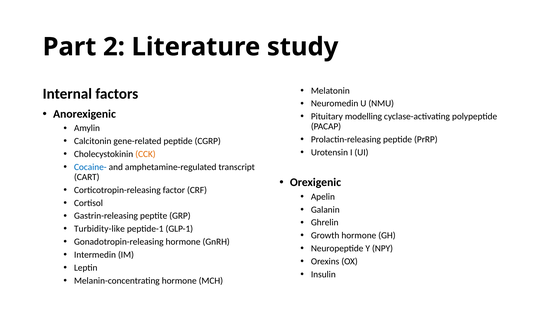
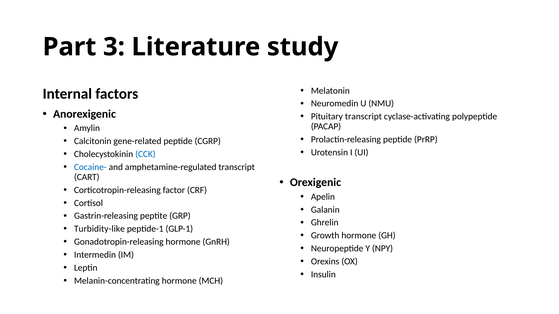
2: 2 -> 3 (114, 47)
Pituitary modelling: modelling -> transcript (363, 117)
CCK colour: orange -> blue (145, 154)
